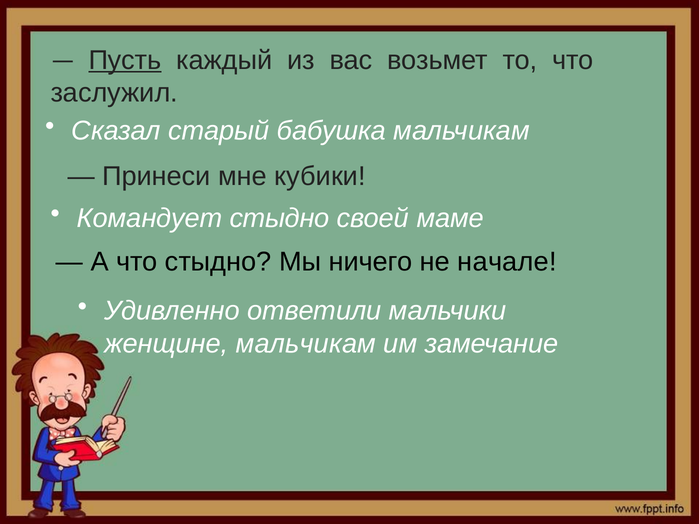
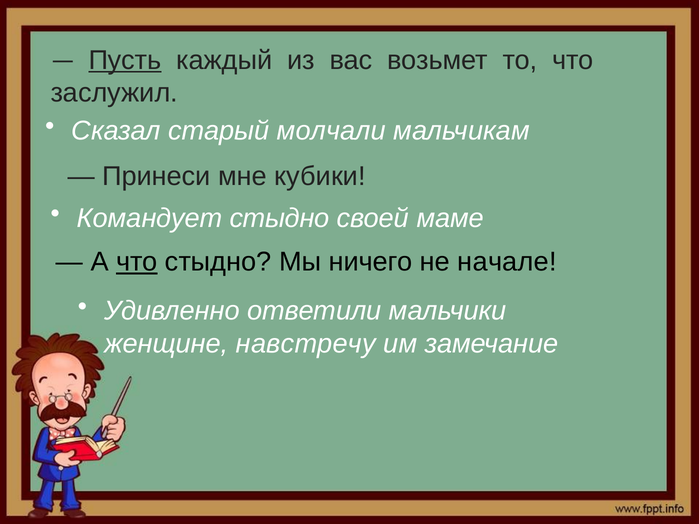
бабушка: бабушка -> молчали (331, 131)
что underline: none -> present (137, 262)
женщине мальчикам: мальчикам -> навстречу (306, 344)
